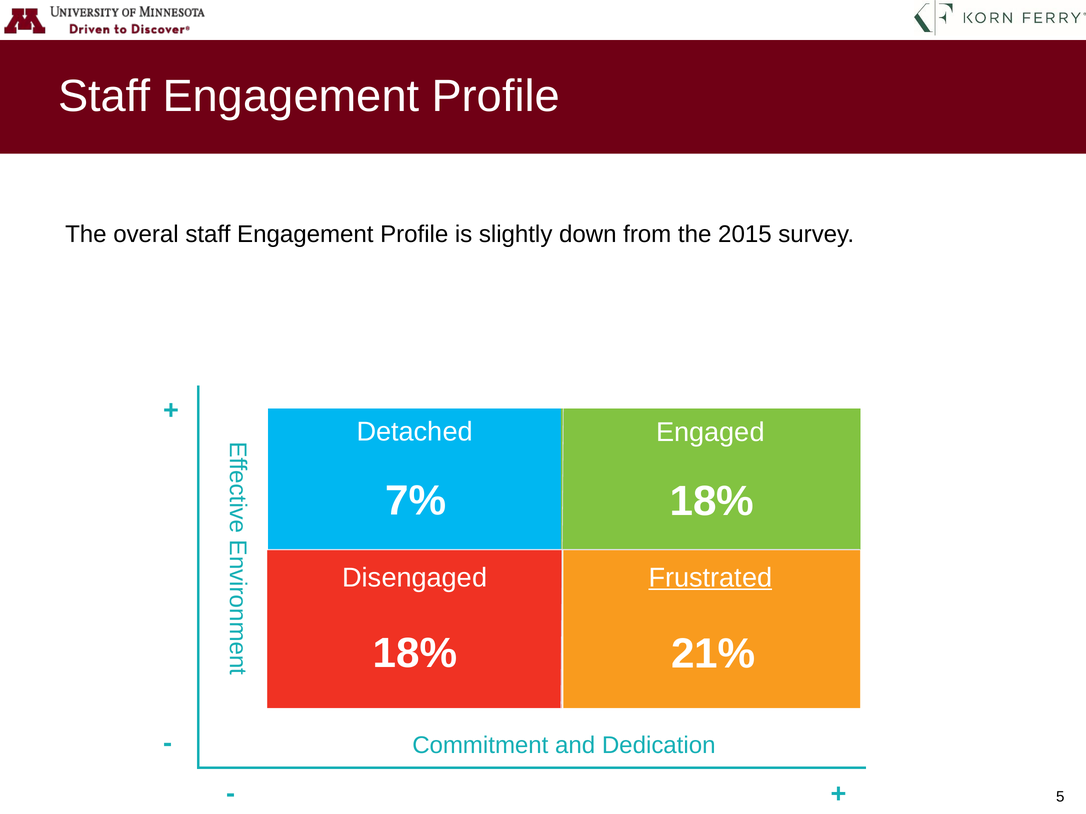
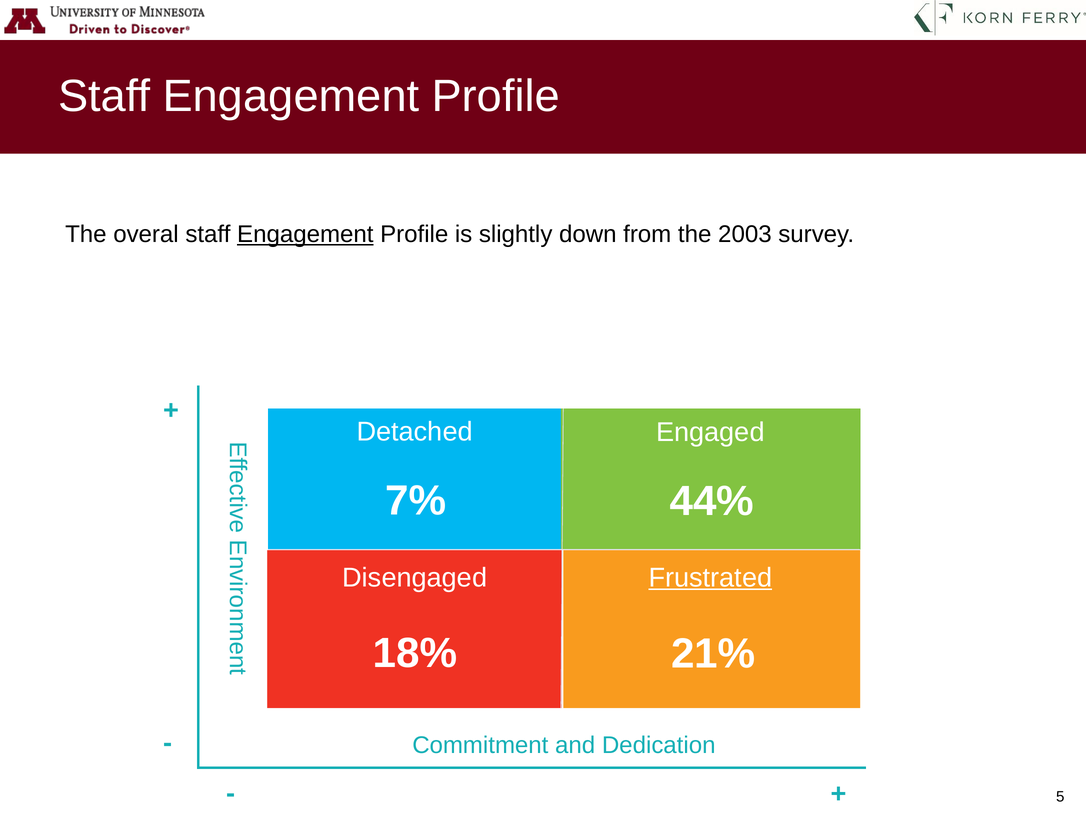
Engagement underline: none -> present (305, 234)
2015: 2015 -> 2003 (745, 234)
7% 18%: 18% -> 44% (712, 502)
